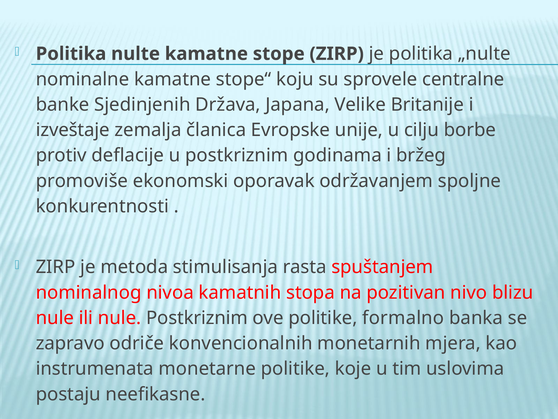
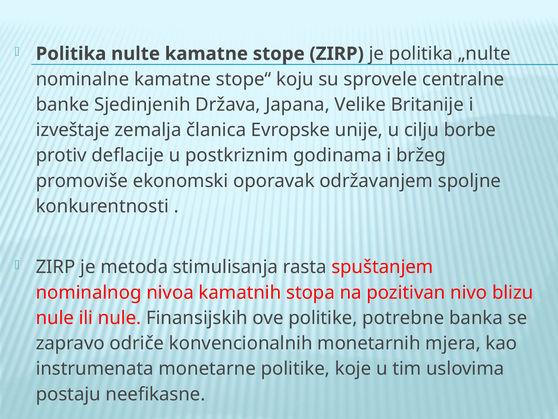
nule Postkriznim: Postkriznim -> Finansijskih (197, 318)
formalno: formalno -> potrebne (403, 318)
